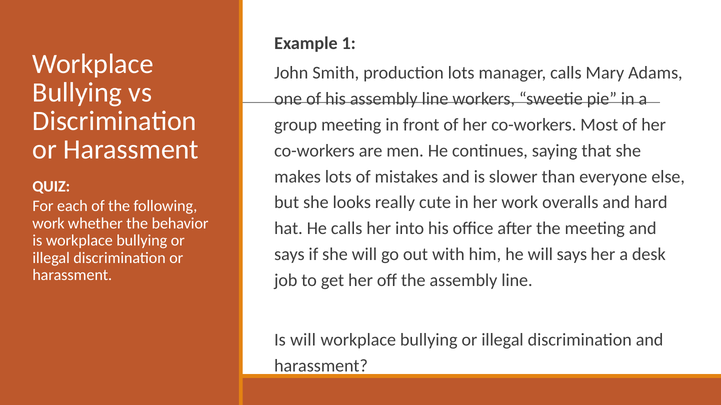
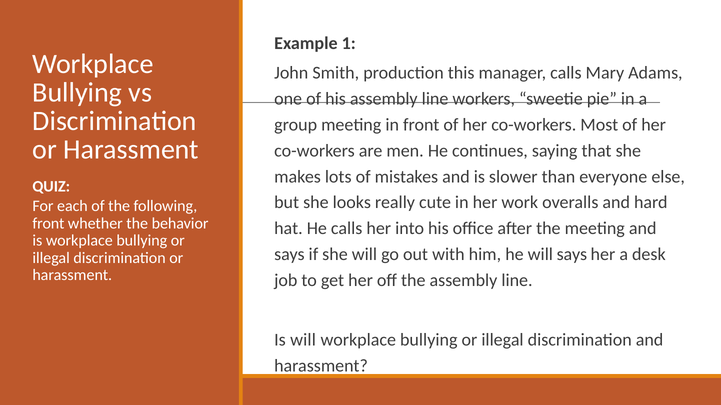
production lots: lots -> this (461, 73)
work: work -> front (48, 224)
